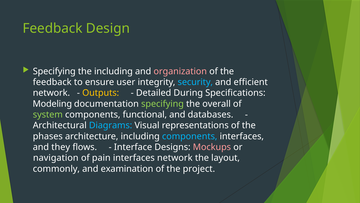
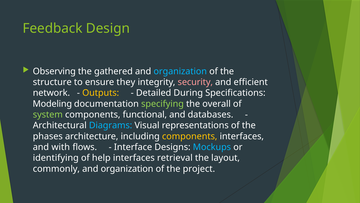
Specifying: Specifying -> Observing (54, 71)
the including: including -> gathered (113, 71)
organization colour: pink -> light blue (180, 71)
feedback: feedback -> structure (52, 82)
user: user -> they (126, 82)
security colour: light blue -> pink (195, 82)
components colour: light blue -> yellow (190, 136)
they: they -> with (61, 147)
Mockups colour: pink -> light blue (212, 147)
navigation: navigation -> identifying (56, 158)
pain: pain -> help (101, 158)
interfaces network: network -> retrieval (175, 158)
examination: examination -> organization (127, 168)
